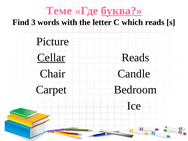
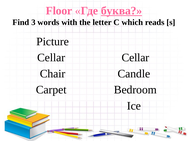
Теме: Теме -> Floor (59, 11)
Cellar underline: present -> none (51, 58)
Reads: Reads -> Cellar (135, 58)
